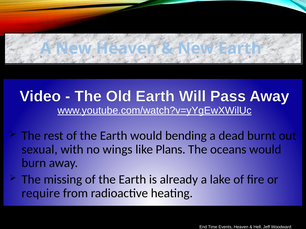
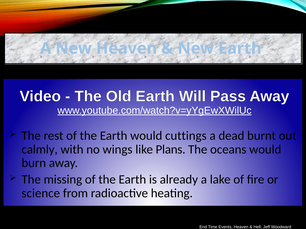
bending: bending -> cuttings (186, 136)
sexual: sexual -> calmly (40, 150)
require: require -> science (41, 194)
